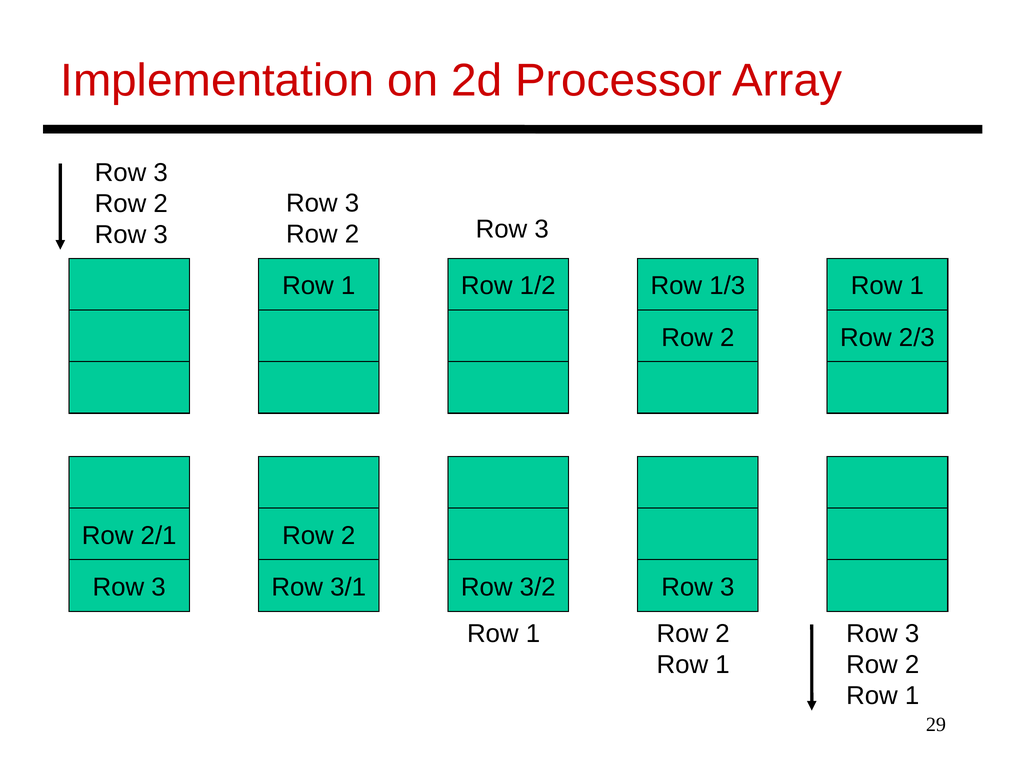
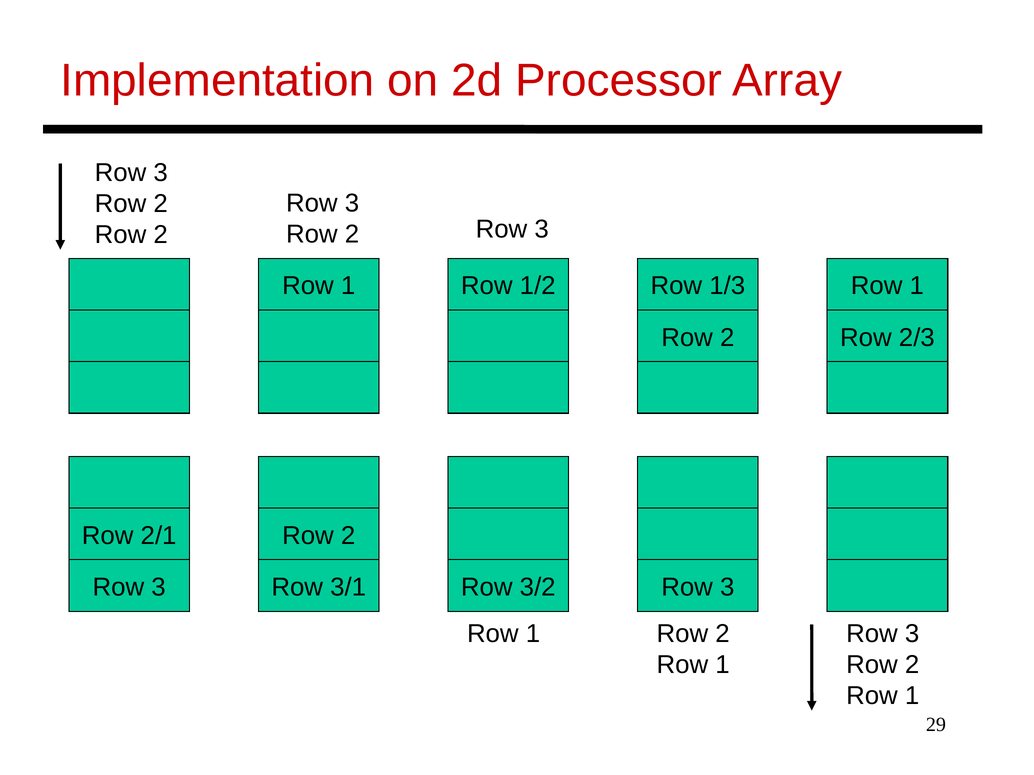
3: 3 -> 2 (161, 235)
